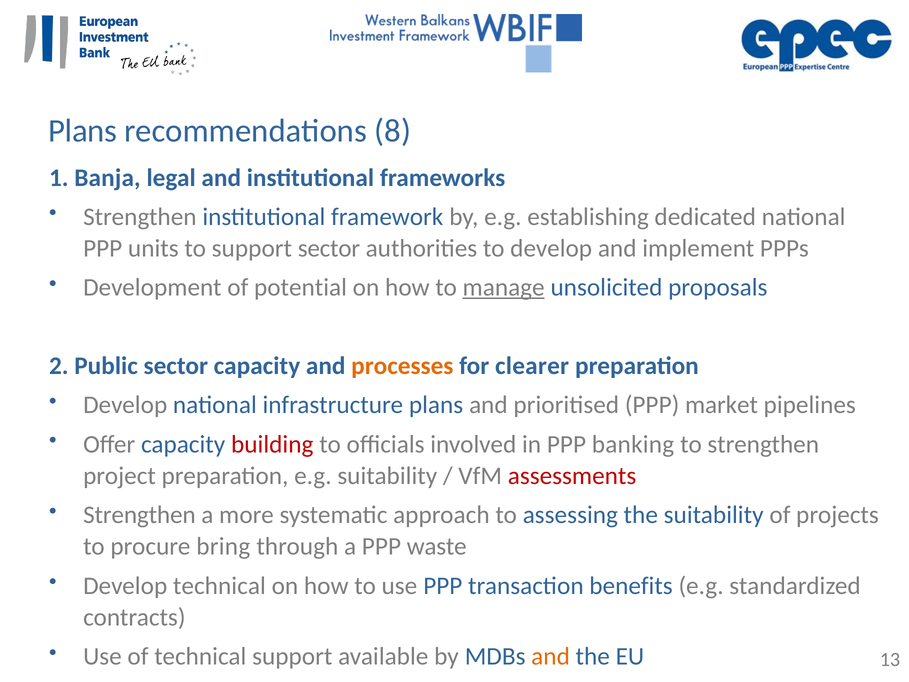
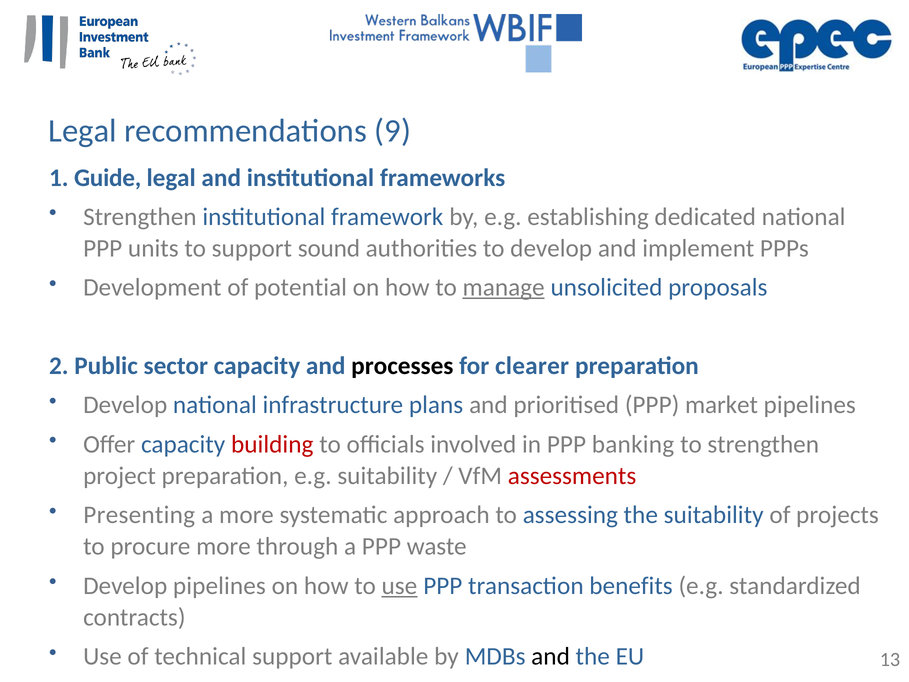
Plans: Plans -> Legal (83, 131)
8: 8 -> 9 (393, 131)
Banja: Banja -> Guide (108, 178)
support sector: sector -> sound (329, 248)
processes colour: orange -> black (402, 366)
Strengthen: Strengthen -> Presenting (139, 515)
procure bring: bring -> more (223, 546)
Develop technical: technical -> pipelines (219, 586)
use underline: none -> present (399, 586)
and colour: orange -> black (551, 656)
